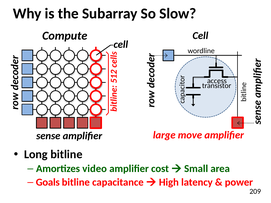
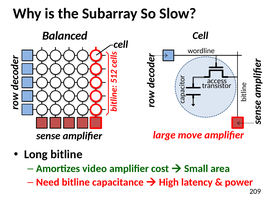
Compute: Compute -> Balanced (65, 36)
Goals: Goals -> Need (48, 182)
